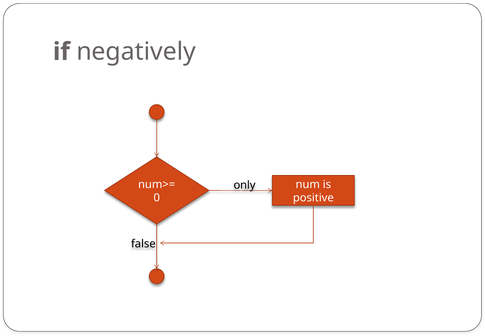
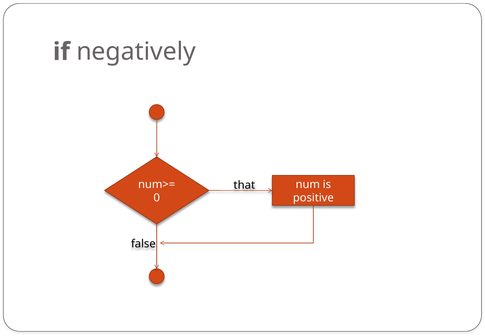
only: only -> that (244, 185)
